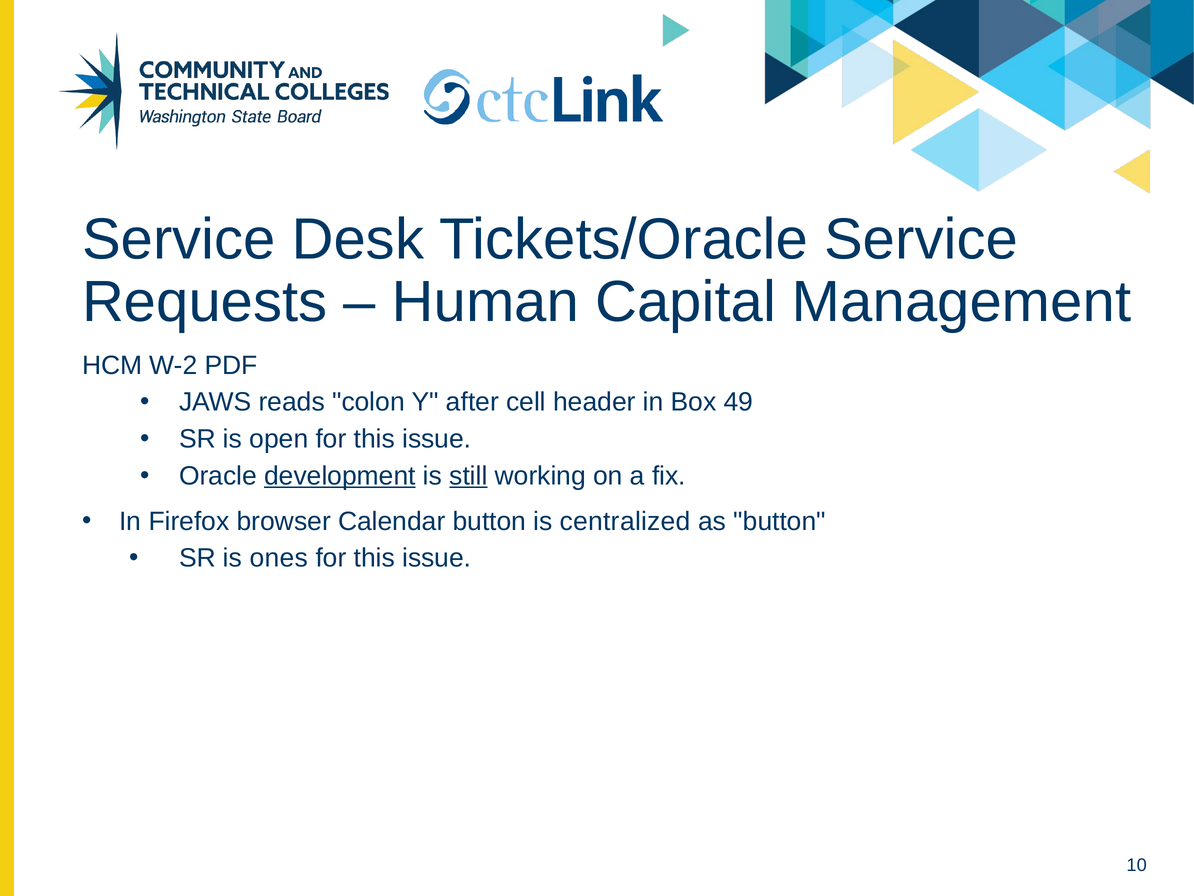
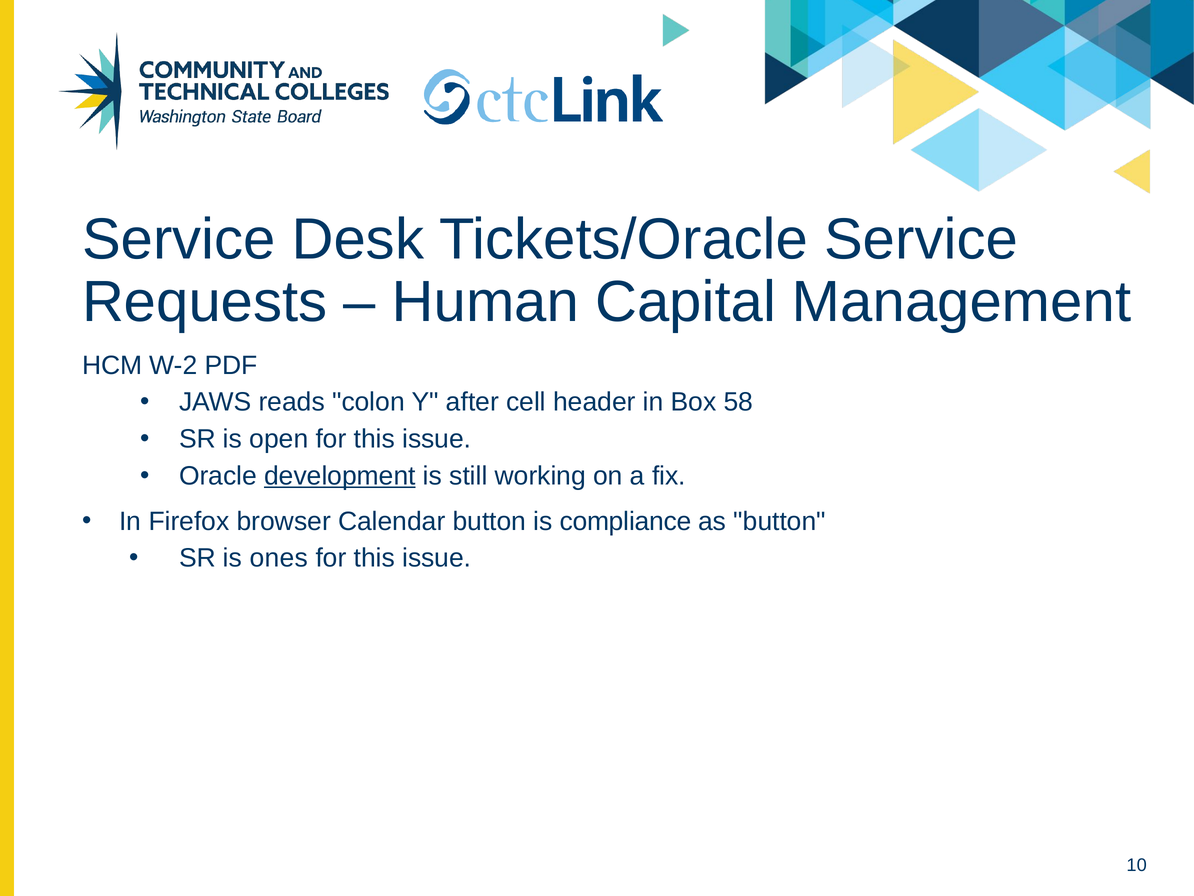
49: 49 -> 58 (738, 402)
still underline: present -> none (468, 476)
centralized: centralized -> compliance (625, 521)
